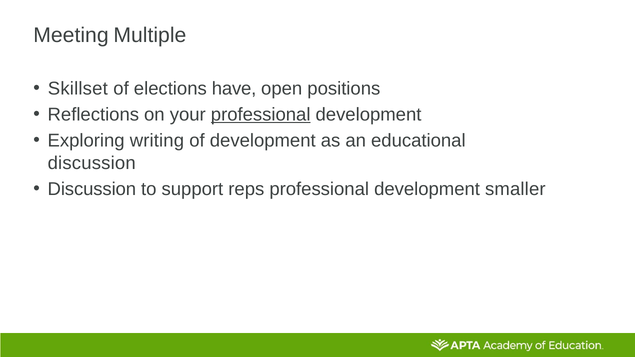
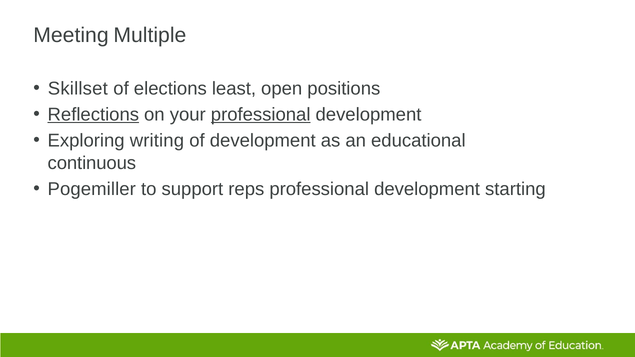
have: have -> least (234, 89)
Reflections underline: none -> present (93, 115)
discussion: discussion -> continuous (92, 163)
Discussion: Discussion -> Pogemiller (92, 189)
smaller: smaller -> starting (515, 189)
